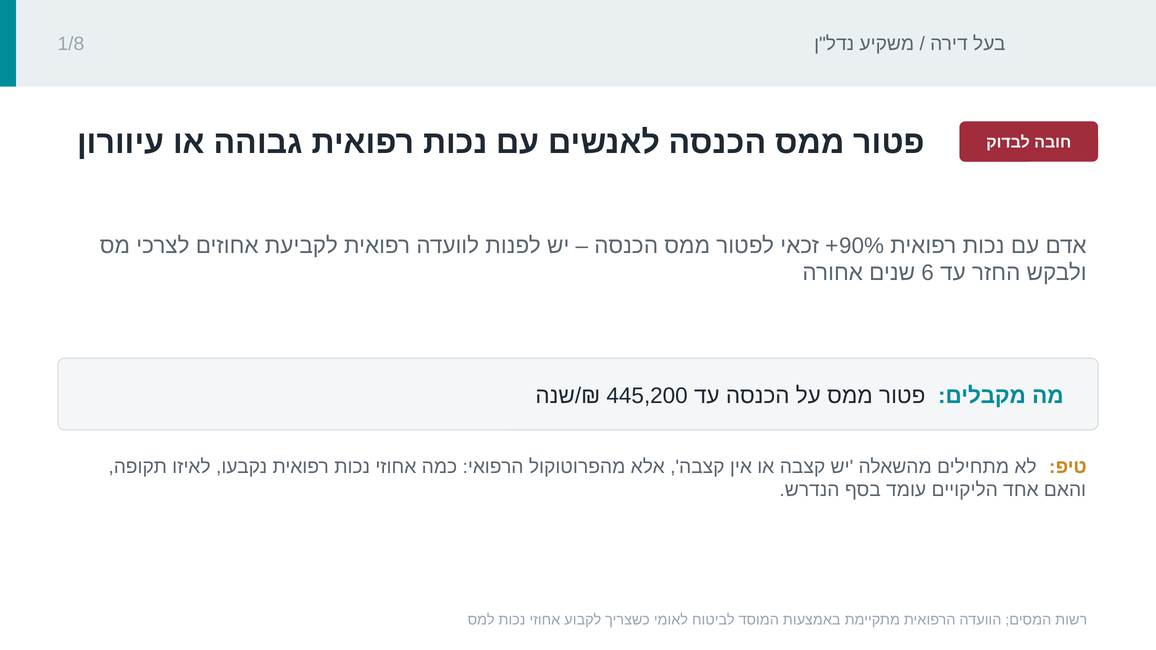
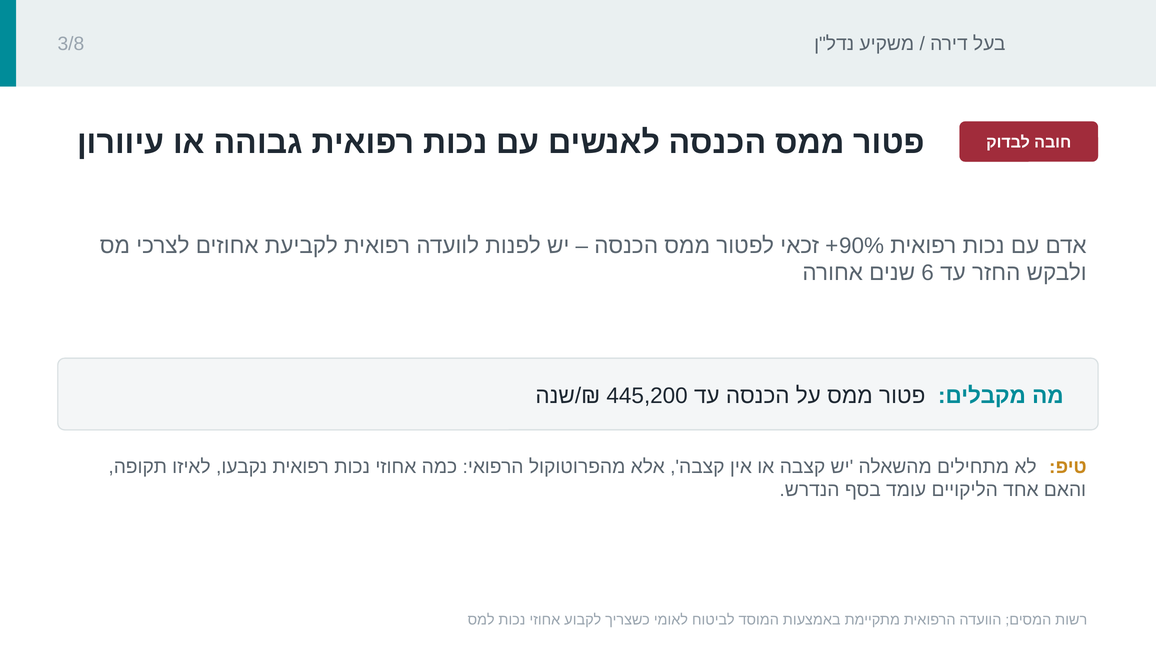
1/8: 1/8 -> 3/8 (71, 44)
